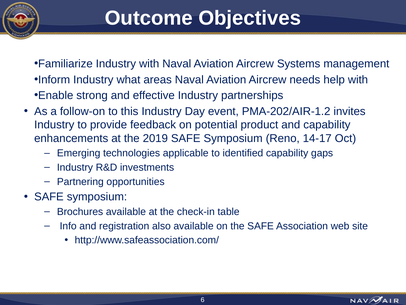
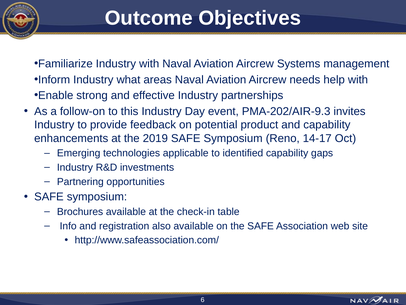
PMA-202/AIR-1.2: PMA-202/AIR-1.2 -> PMA-202/AIR-9.3 (286, 111)
